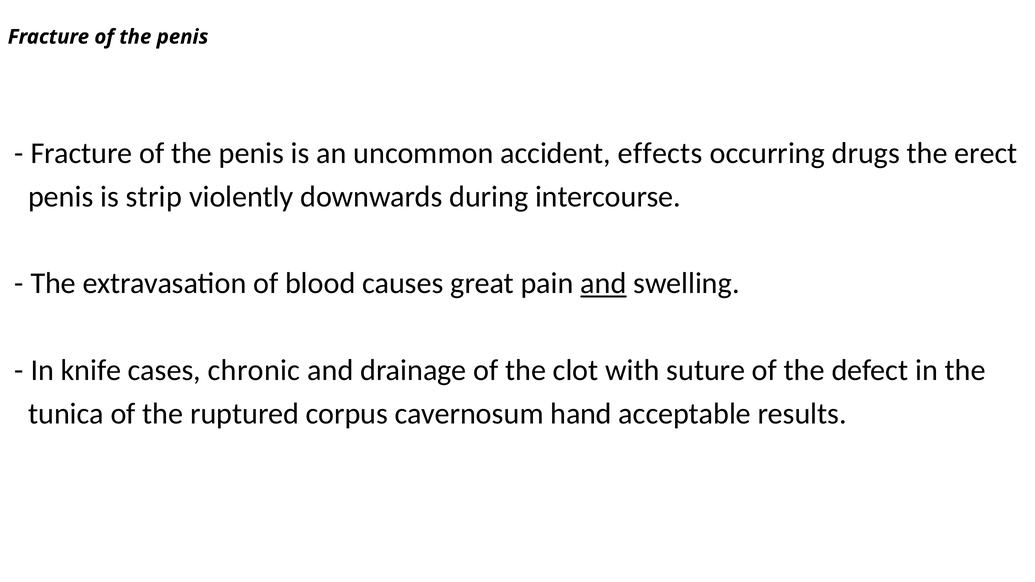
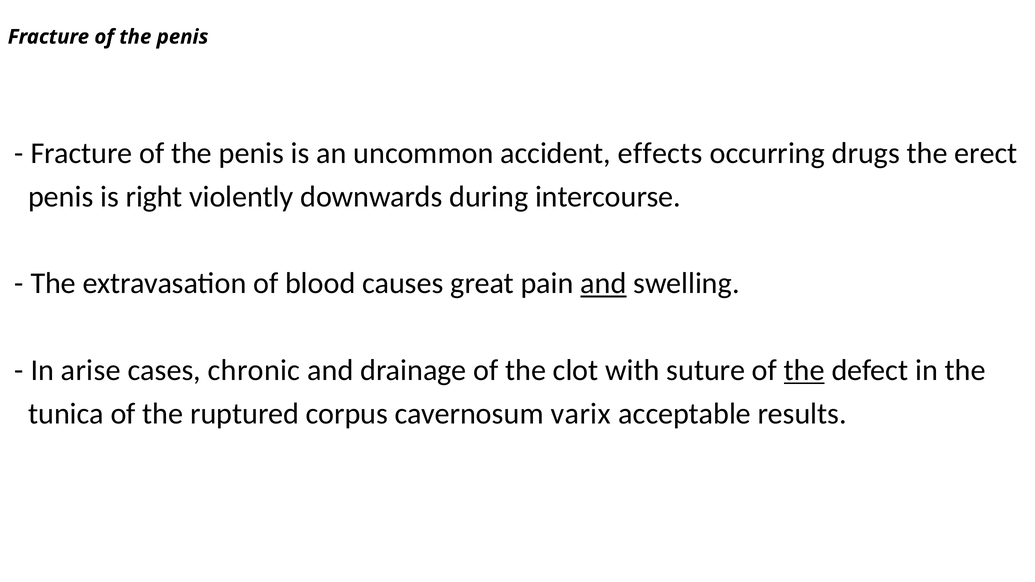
strip: strip -> right (154, 197)
knife: knife -> arise (91, 370)
the underline: none -> present (804, 370)
hand: hand -> varix (581, 414)
